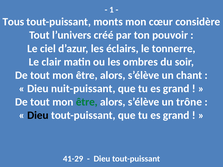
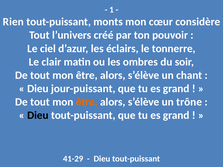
Tous: Tous -> Rien (13, 22)
nuit-puissant: nuit-puissant -> jour-puissant (83, 89)
être colour: green -> orange (87, 102)
